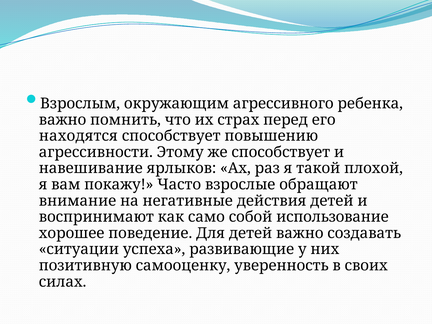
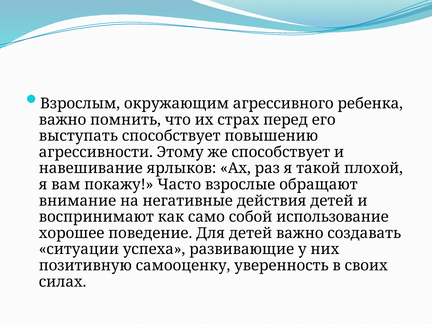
находятся: находятся -> выступать (78, 136)
